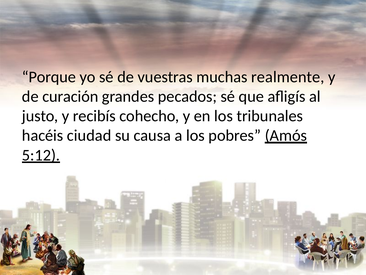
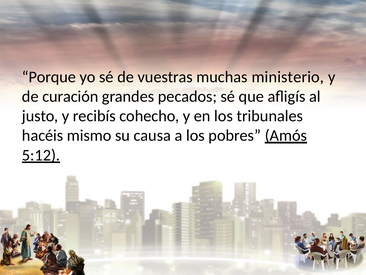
realmente: realmente -> ministerio (288, 77)
ciudad: ciudad -> mismo (89, 135)
